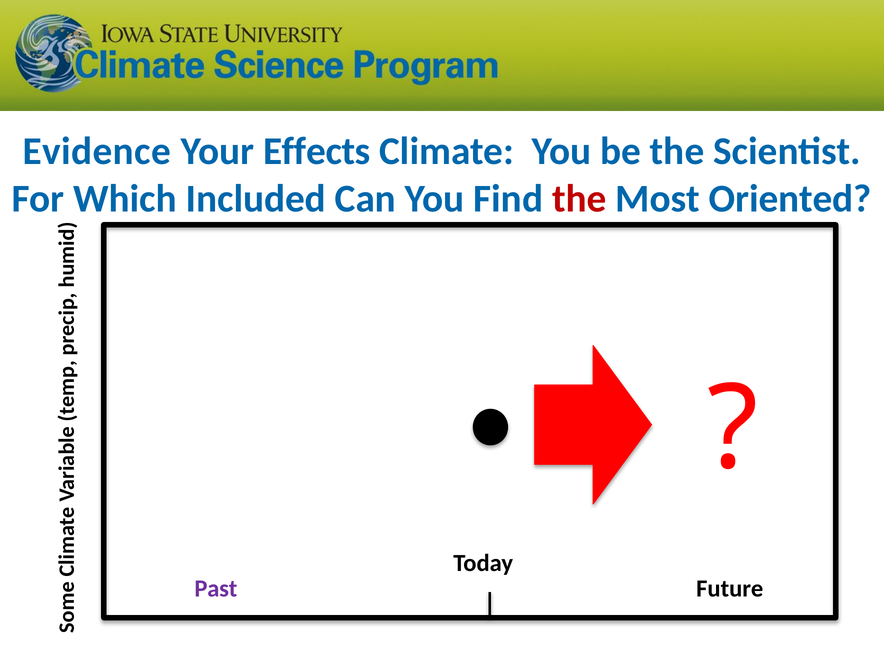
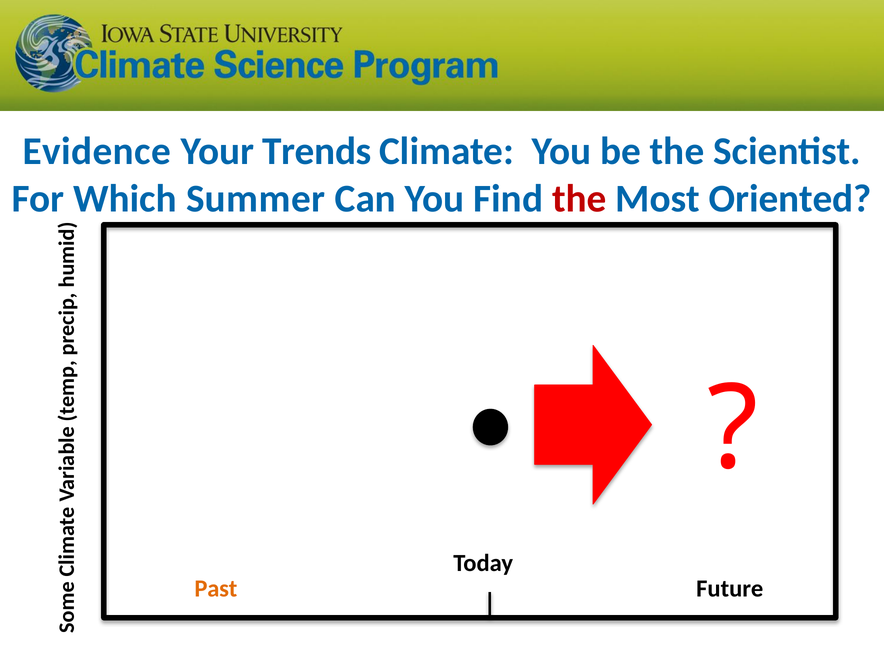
Effects: Effects -> Trends (317, 151)
Included: Included -> Summer (256, 199)
Past colour: purple -> orange (216, 589)
